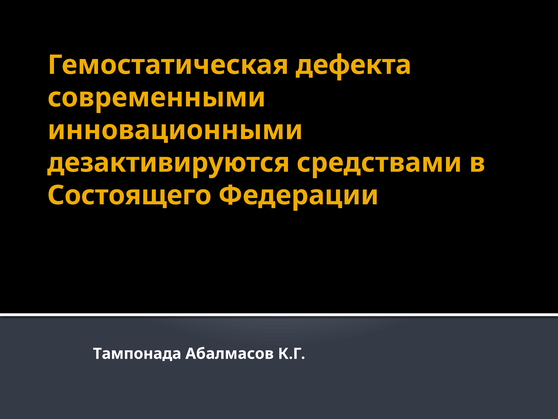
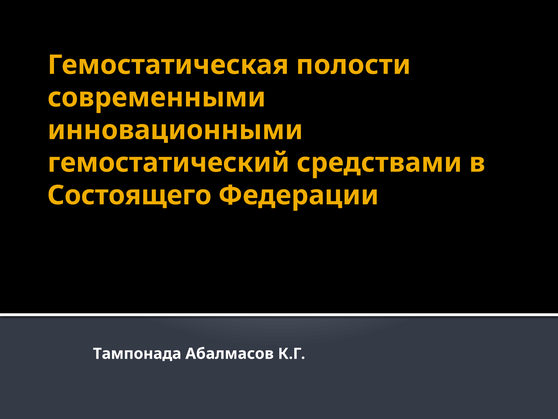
дефекта: дефекта -> полости (353, 65)
дезактивируются: дезактивируются -> гемостатический (169, 163)
